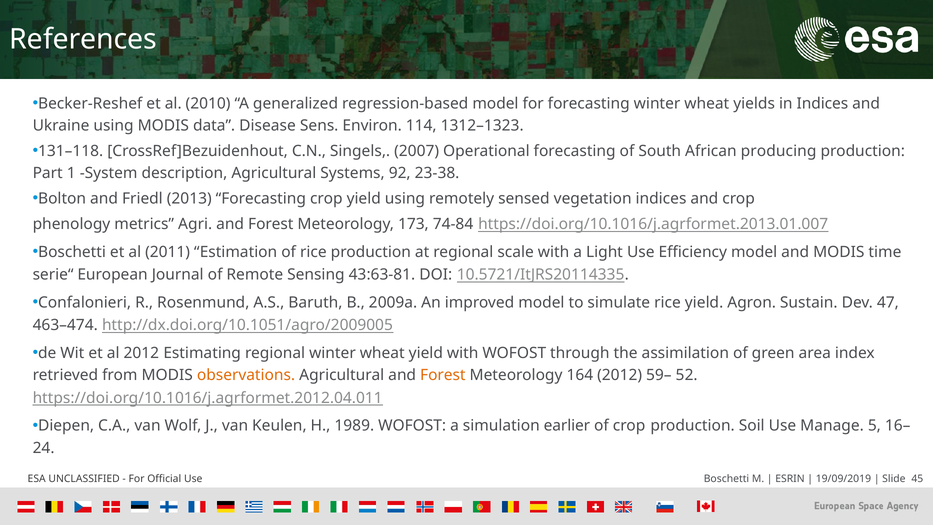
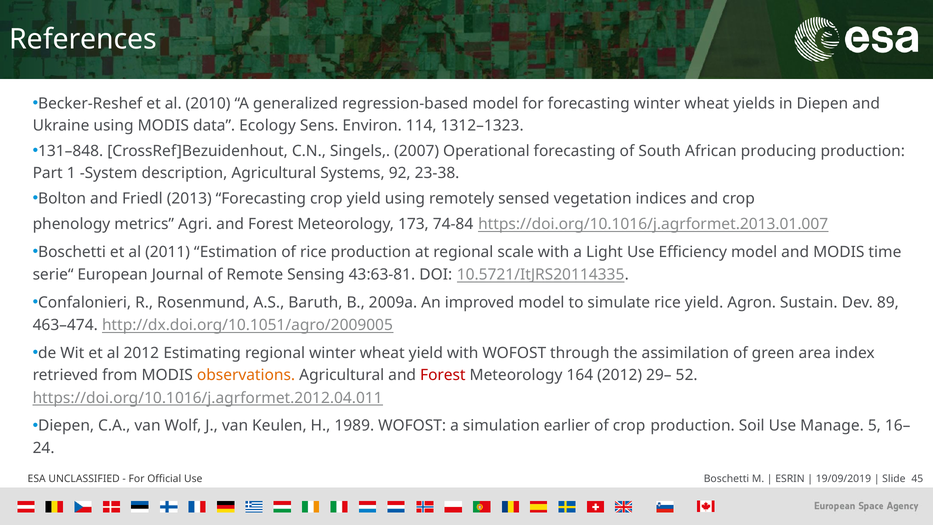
in Indices: Indices -> Diepen (822, 103)
Disease: Disease -> Ecology (268, 126)
131–118: 131–118 -> 131–848 (71, 151)
47: 47 -> 89 (888, 303)
Forest colour: orange -> red (443, 375)
59–: 59– -> 29– (659, 375)
